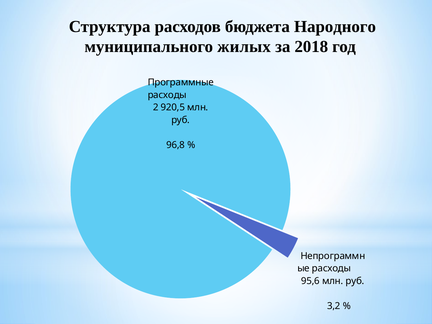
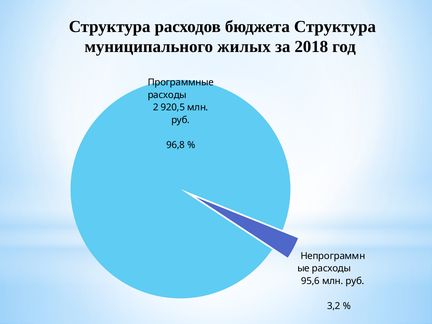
бюджета Народного: Народного -> Структура (335, 27)
